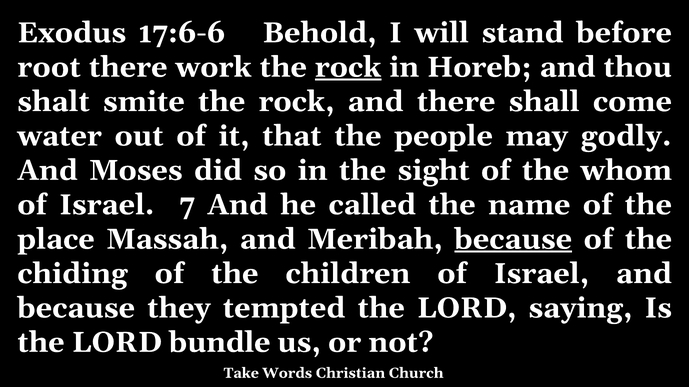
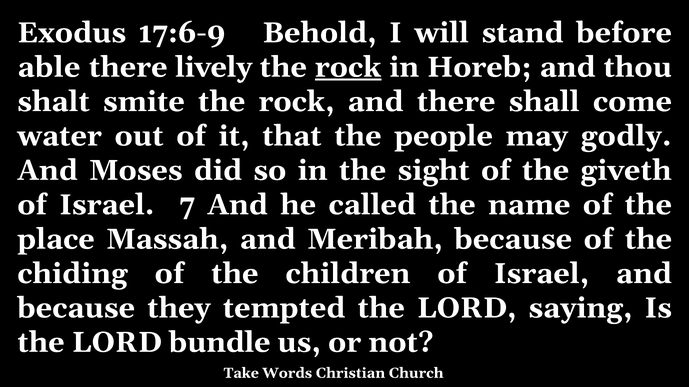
17:6-6: 17:6-6 -> 17:6-9 (182, 33)
root: root -> able (49, 67)
work: work -> lively (214, 67)
whom: whom -> giveth (626, 171)
because underline: present -> none (513, 240)
